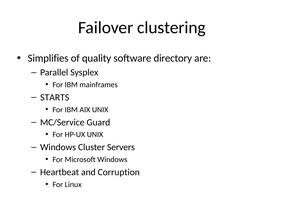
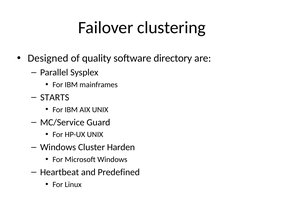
Simplifies: Simplifies -> Designed (48, 58)
Servers: Servers -> Harden (121, 147)
Corruption: Corruption -> Predefined (119, 172)
